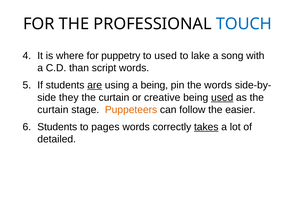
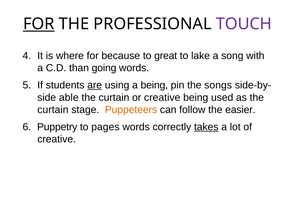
FOR underline: none -> present (39, 24)
TOUCH colour: blue -> purple (244, 24)
puppetry: puppetry -> because (121, 56)
to used: used -> great (166, 56)
script: script -> going (104, 68)
the words: words -> songs (218, 85)
they: they -> able (69, 98)
used underline: present -> none (222, 98)
Students: Students -> Puppetry (57, 127)
detailed: detailed -> creative (57, 139)
